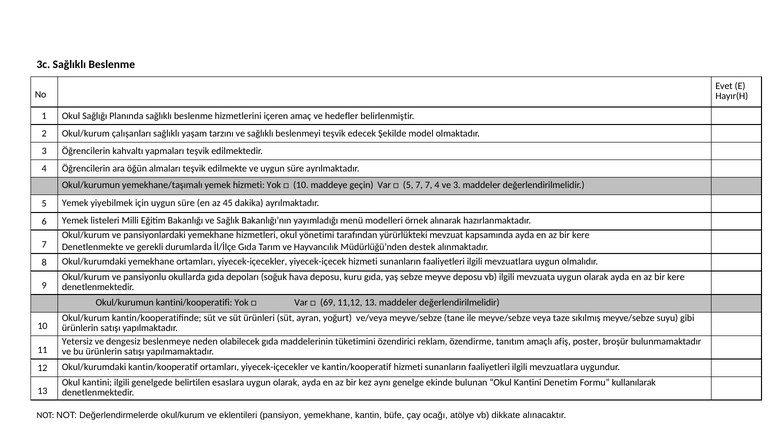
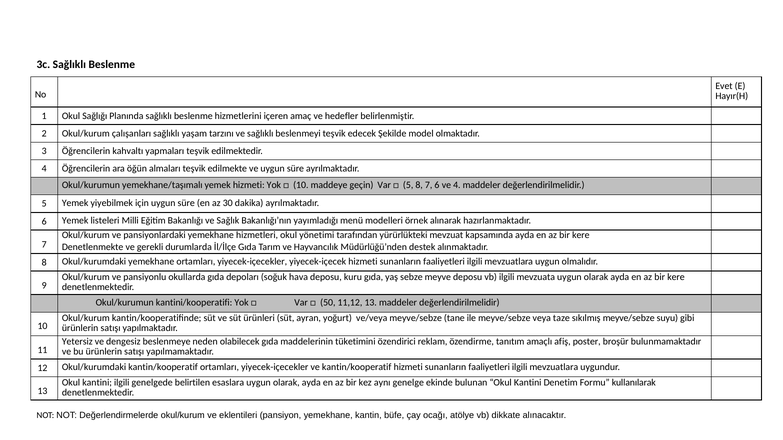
5 7: 7 -> 8 (419, 185)
7 4: 4 -> 6 (437, 185)
ve 3: 3 -> 4 (457, 185)
45: 45 -> 30 (228, 203)
69: 69 -> 50 (328, 303)
